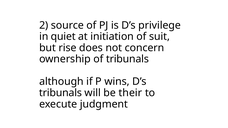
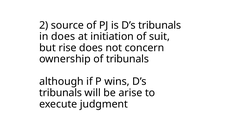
is D’s privilege: privilege -> tribunals (160, 25)
in quiet: quiet -> does (63, 37)
their: their -> arise (130, 93)
